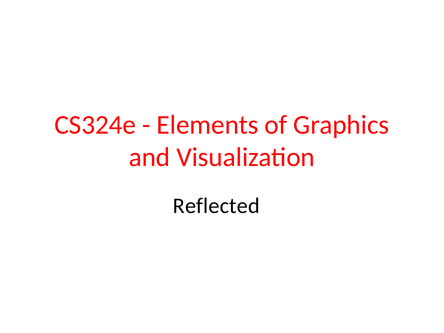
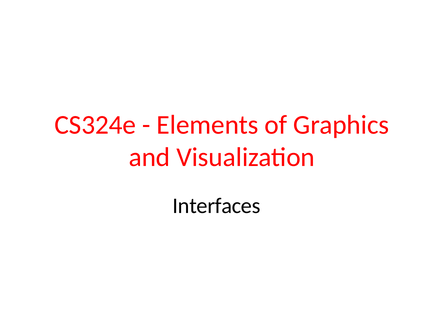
Reflected: Reflected -> Interfaces (217, 206)
